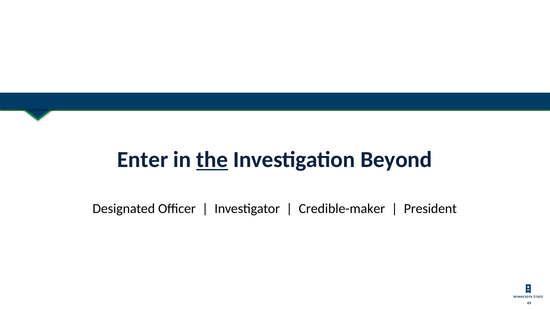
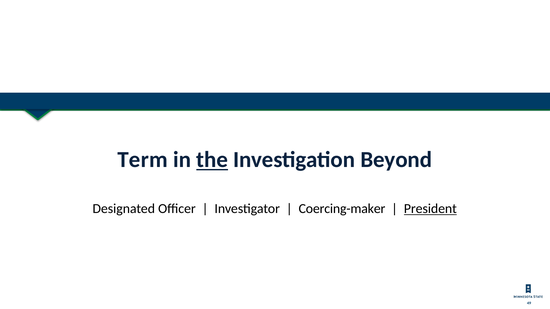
Enter: Enter -> Term (143, 160)
Credible-maker: Credible-maker -> Coercing-maker (342, 209)
President underline: none -> present (430, 209)
